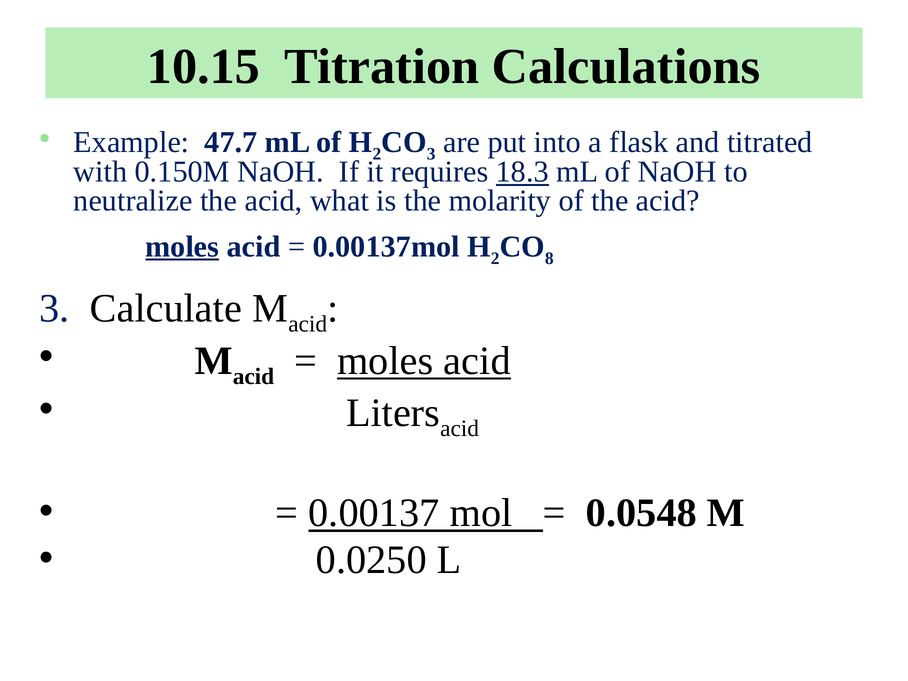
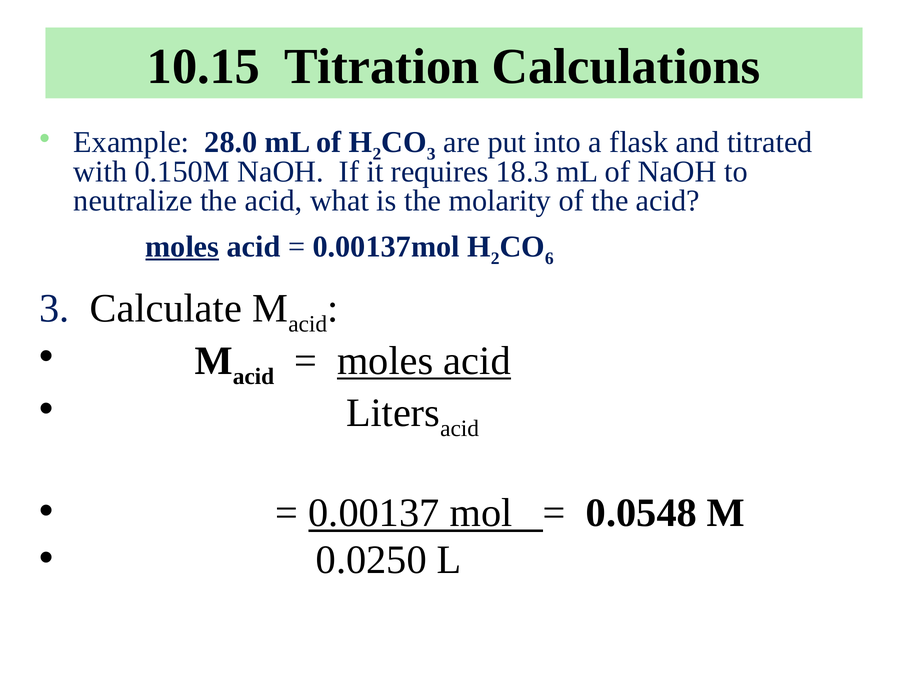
47.7: 47.7 -> 28.0 (231, 142)
18.3 underline: present -> none (522, 172)
8: 8 -> 6 (549, 258)
